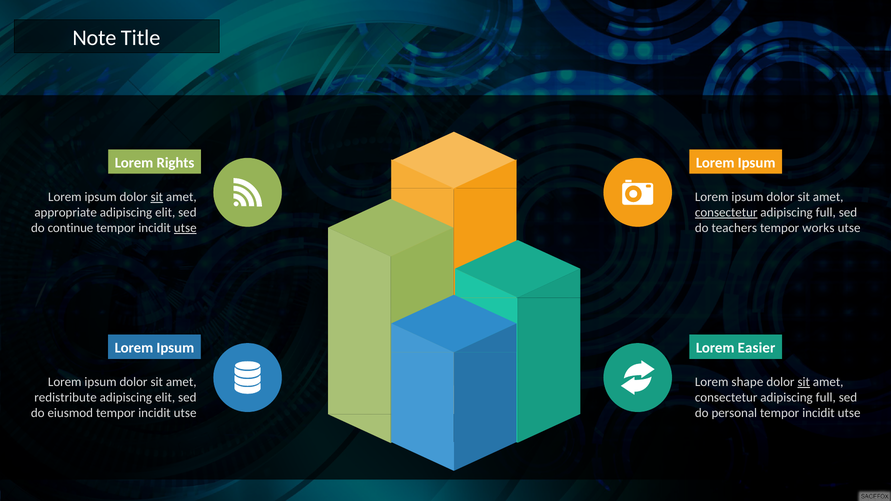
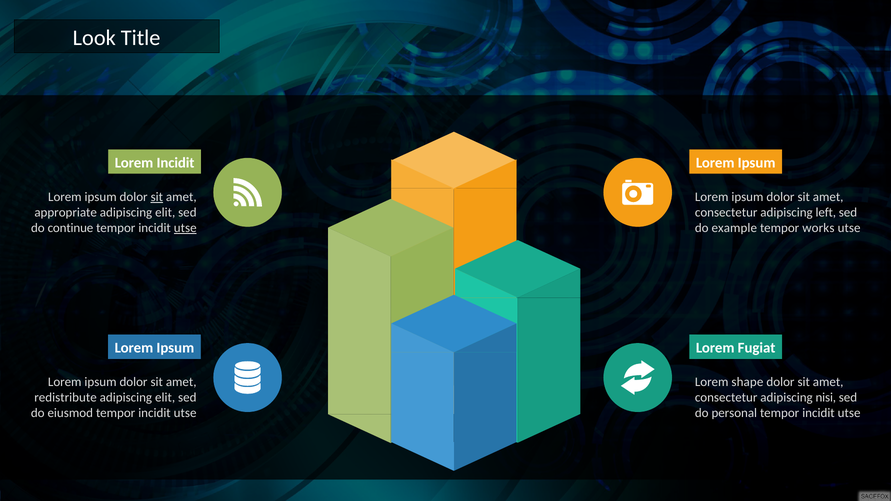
Note: Note -> Look (94, 38)
Lorem Rights: Rights -> Incidit (176, 163)
consectetur underline: present -> none (726, 212)
full: full -> left (826, 212)
teachers: teachers -> example (734, 228)
Easier: Easier -> Fugiat (757, 348)
sit underline: present -> none (804, 382)
full: full -> nisi (826, 398)
